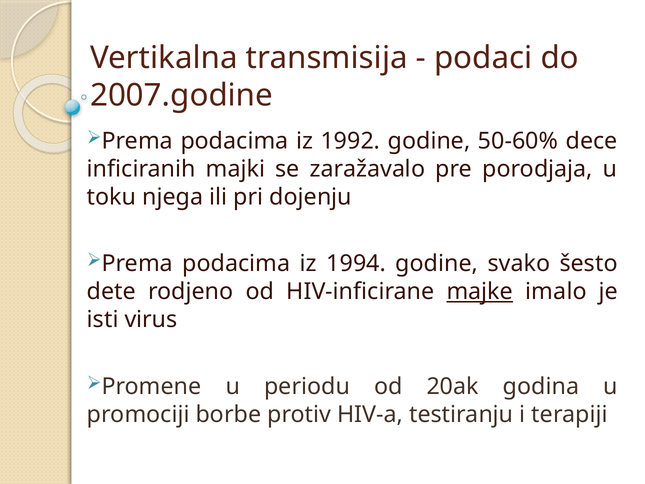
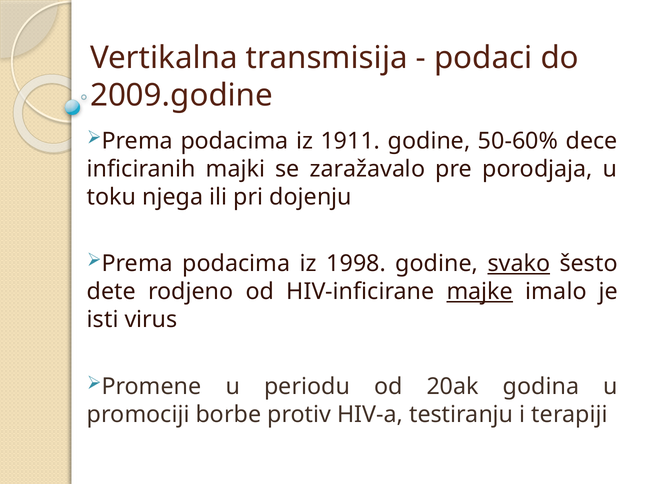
2007.godine: 2007.godine -> 2009.godine (182, 95)
1992: 1992 -> 1911 (350, 141)
1994: 1994 -> 1998 (356, 264)
svako underline: none -> present (519, 264)
